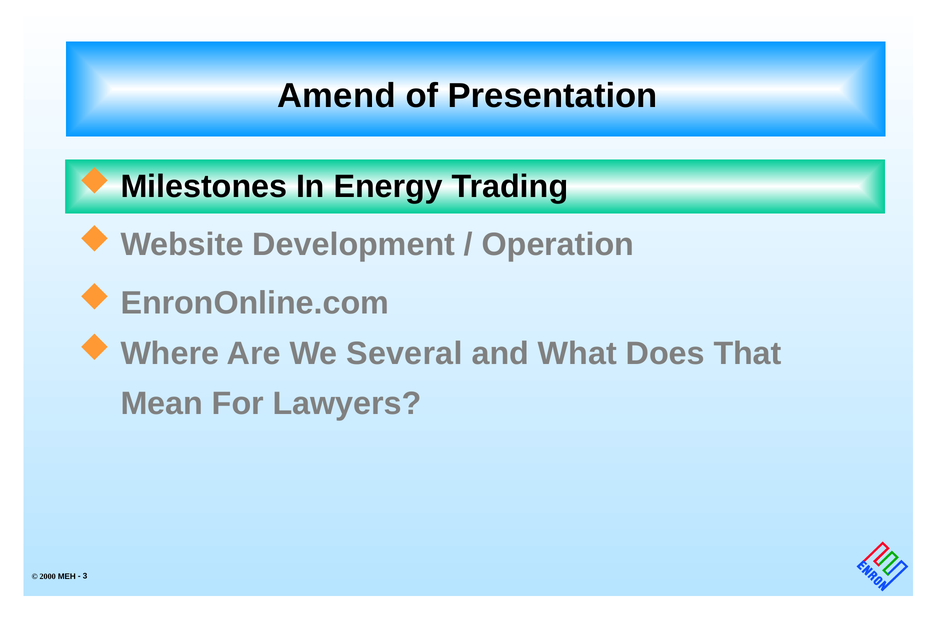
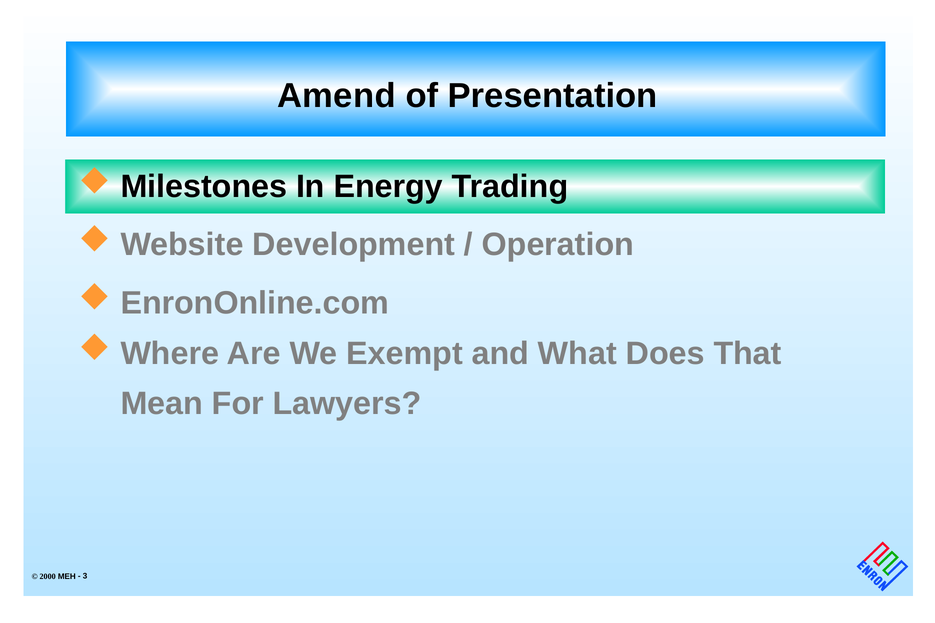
Several: Several -> Exempt (405, 354)
